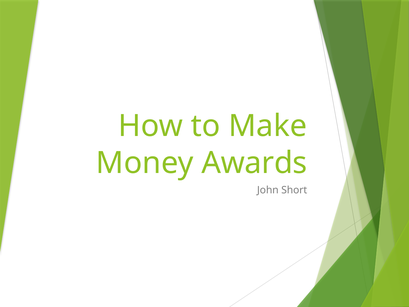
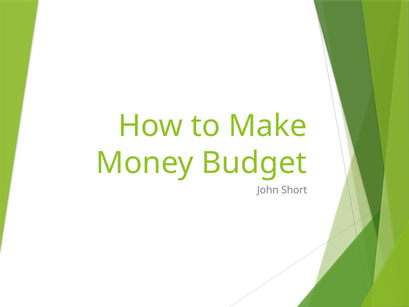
Awards: Awards -> Budget (254, 163)
